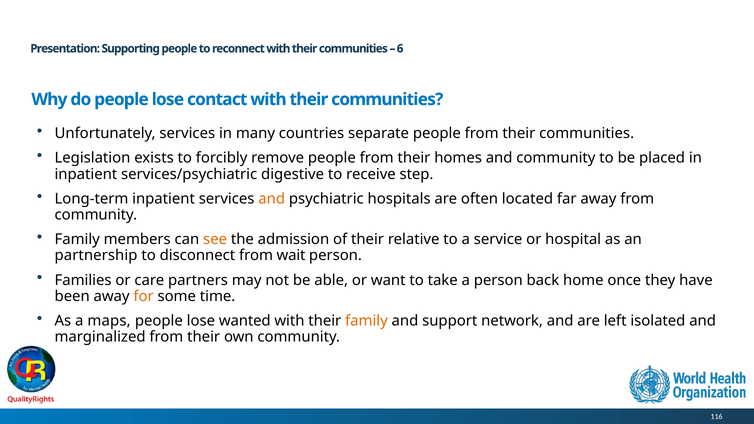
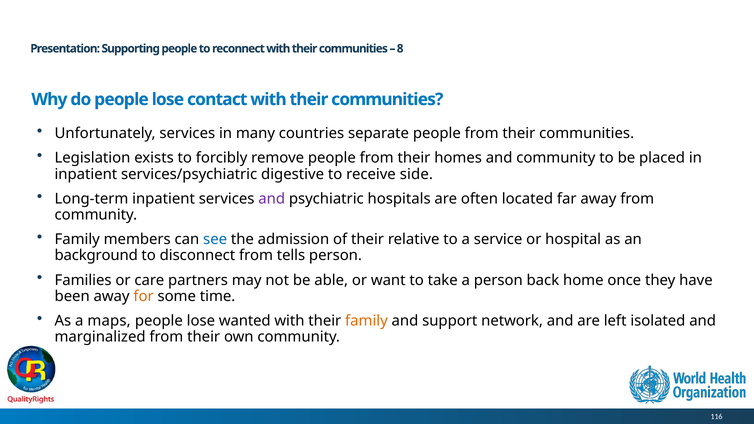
6: 6 -> 8 (400, 49)
step: step -> side (416, 174)
and colour: orange -> purple (272, 199)
see colour: orange -> blue (215, 240)
partnership: partnership -> background (96, 256)
wait: wait -> tells (291, 256)
